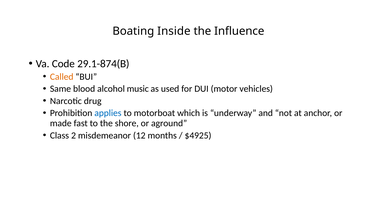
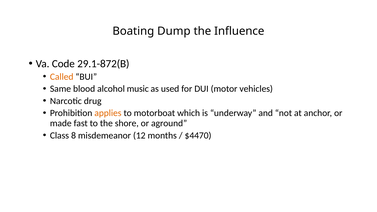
Inside: Inside -> Dump (174, 31)
29.1-874(B: 29.1-874(B -> 29.1-872(B (103, 64)
applies colour: blue -> orange (108, 113)
2: 2 -> 8 (74, 135)
$4925: $4925 -> $4470 (198, 135)
